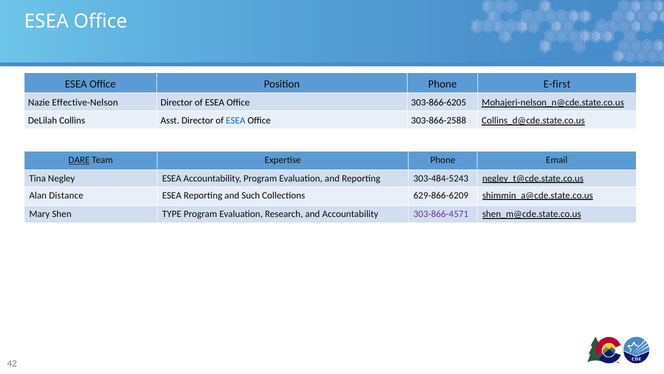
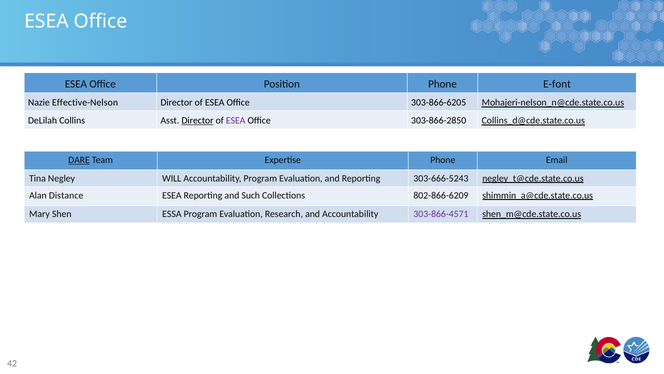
E-first: E-first -> E-font (557, 84)
Director underline: none -> present (198, 120)
ESEA colour: blue -> purple (236, 120)
303-866-2588: 303-866-2588 -> 303-866-2850 (439, 120)
Negley ESEA: ESEA -> WILL (172, 178)
303-484-5243: 303-484-5243 -> 303-666-5243 (441, 178)
629-866-6209: 629-866-6209 -> 802-866-6209 (441, 195)
TYPE: TYPE -> ESSA (172, 214)
